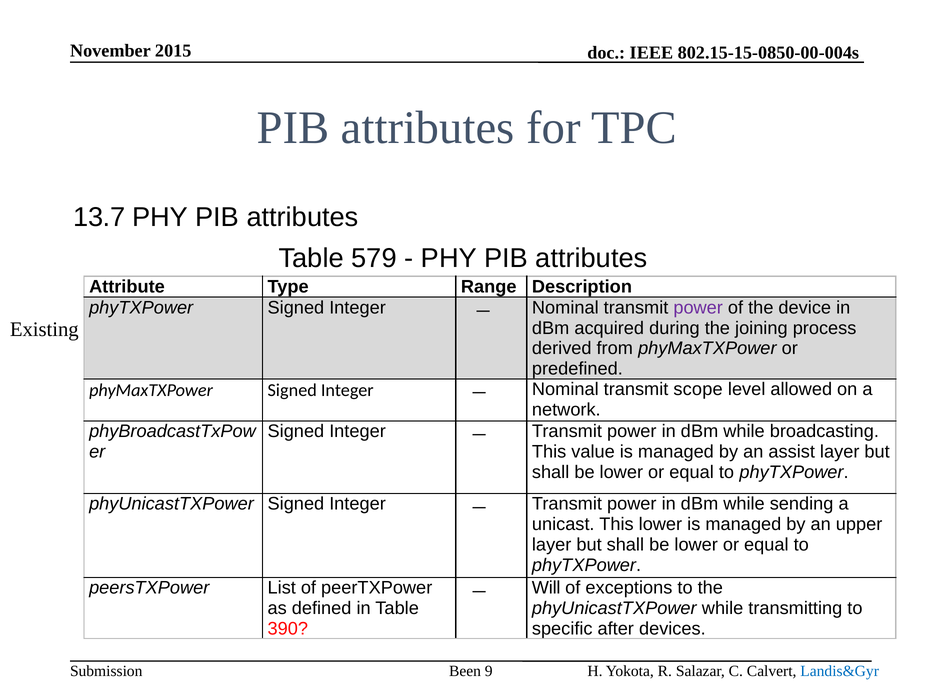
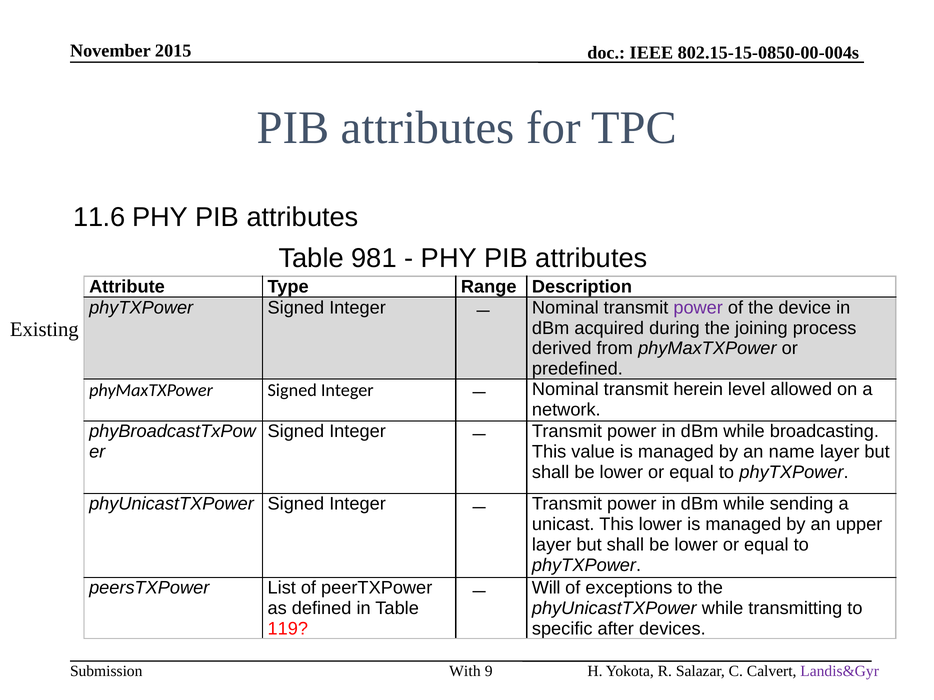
13.7: 13.7 -> 11.6 (99, 218)
579: 579 -> 981 (374, 259)
scope: scope -> herein (698, 390)
assist: assist -> name (792, 452)
390: 390 -> 119 (288, 629)
Landis&Gyr colour: blue -> purple (840, 672)
Been: Been -> With (465, 672)
